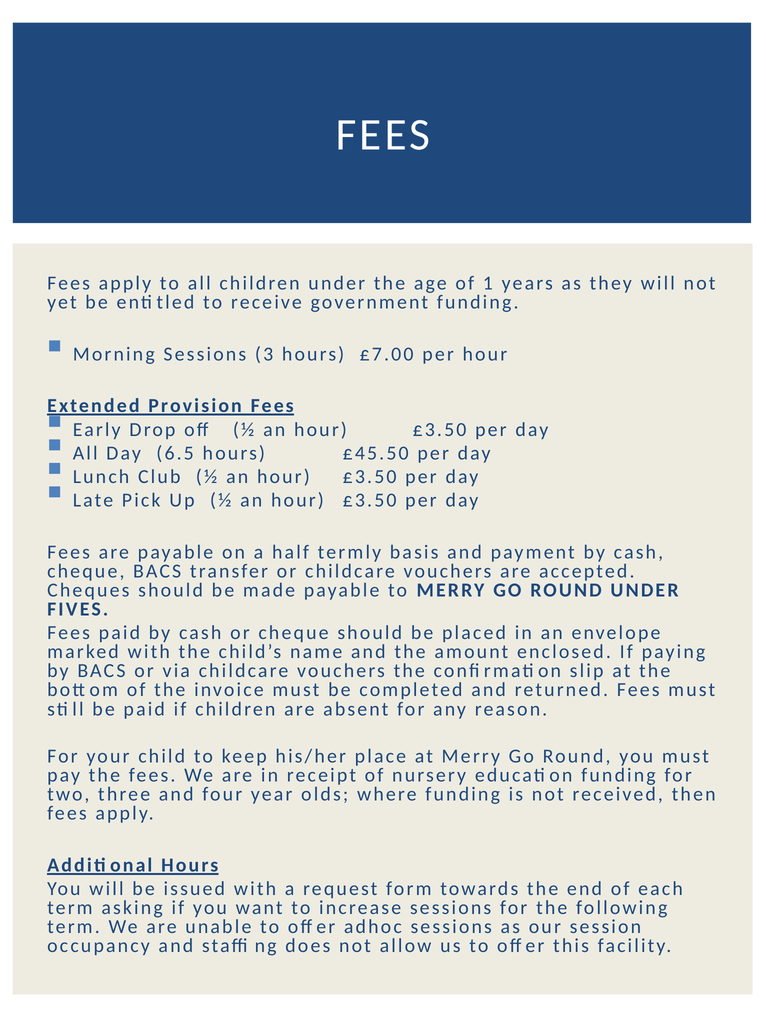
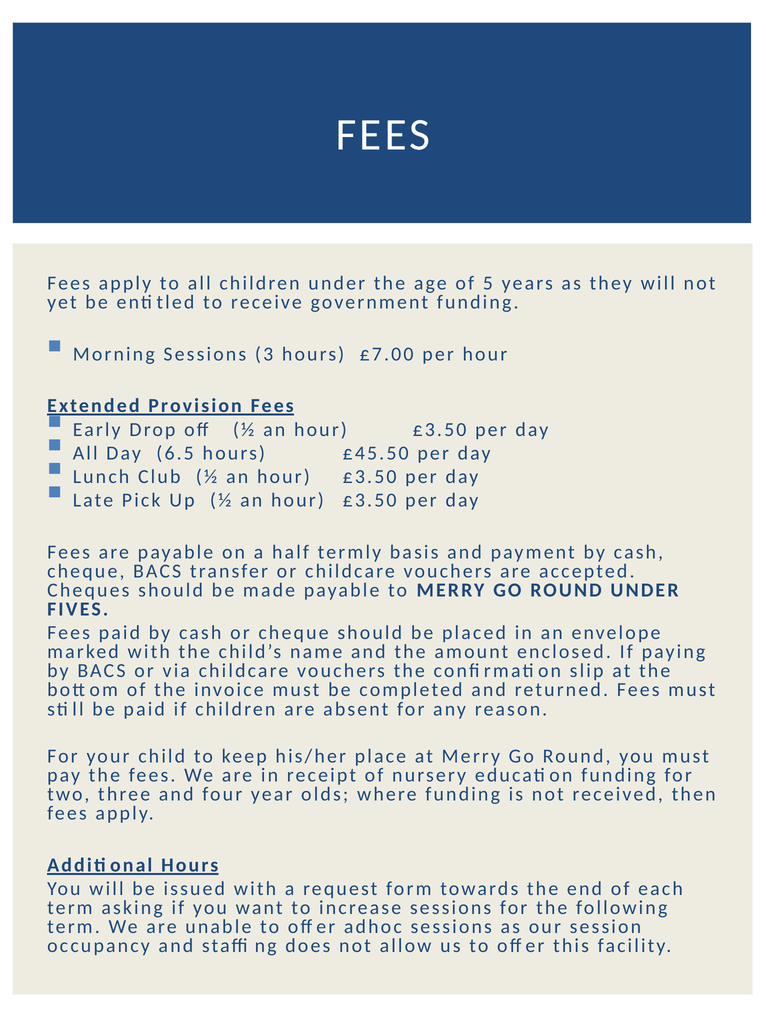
1: 1 -> 5 (488, 283)
